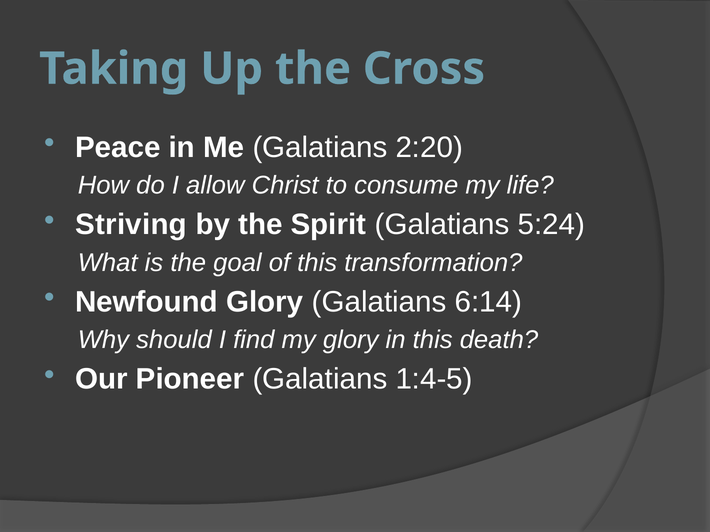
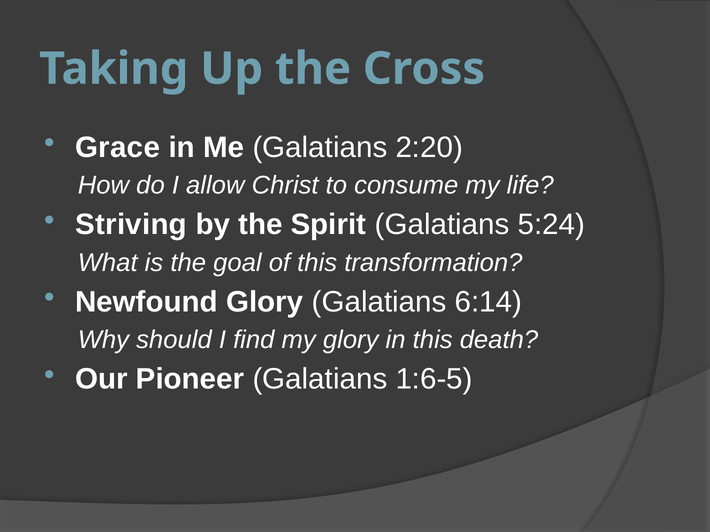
Peace: Peace -> Grace (118, 148)
1:4-5: 1:4-5 -> 1:6-5 (434, 379)
